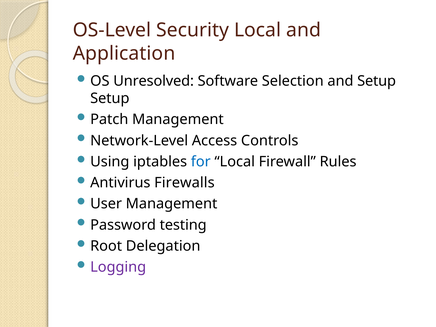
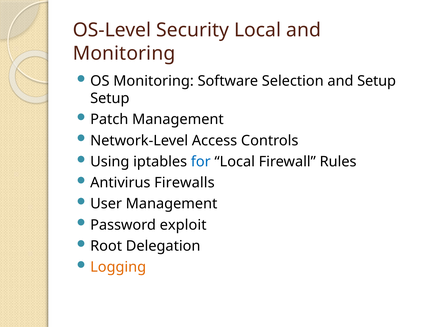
Application: Application -> Monitoring (124, 53)
OS Unresolved: Unresolved -> Monitoring (154, 81)
testing: testing -> exploit (183, 225)
Logging colour: purple -> orange (118, 267)
